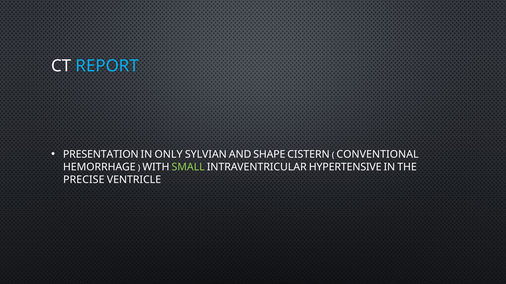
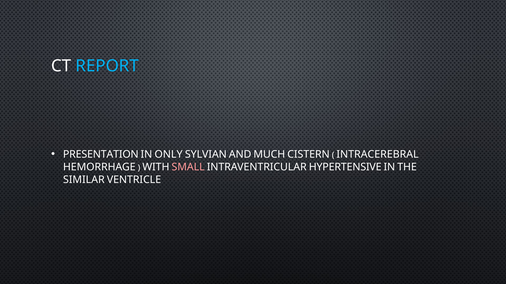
SHAPE: SHAPE -> MUCH (269, 155)
CONVENTIONAL: CONVENTIONAL -> INTRACEREBRAL (378, 155)
SMALL colour: light green -> pink (188, 167)
PRECISE: PRECISE -> SIMILAR (84, 180)
